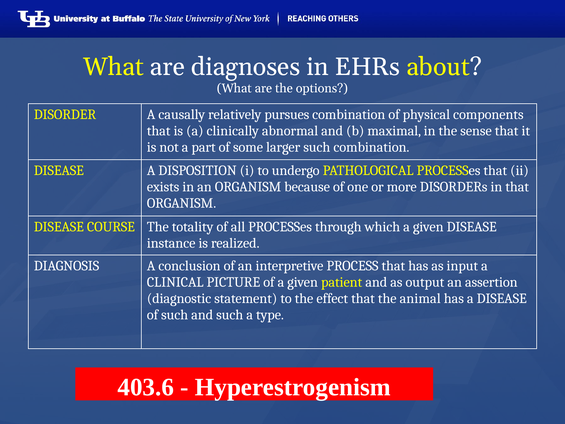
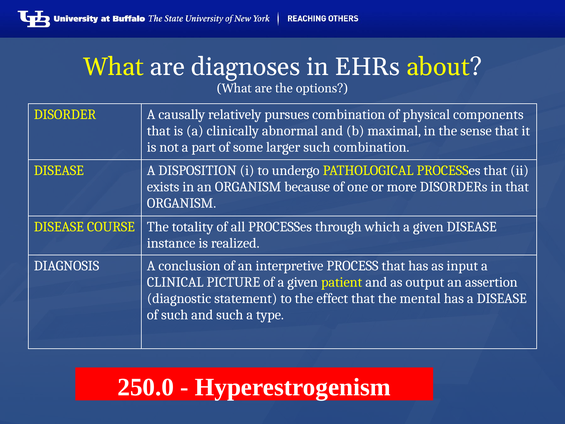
animal: animal -> mental (420, 298)
403.6: 403.6 -> 250.0 (146, 387)
